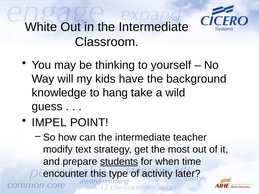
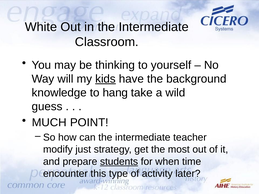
kids underline: none -> present (105, 79)
IMPEL: IMPEL -> MUCH (49, 123)
text: text -> just (83, 150)
